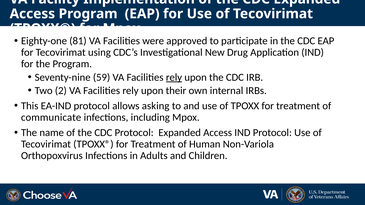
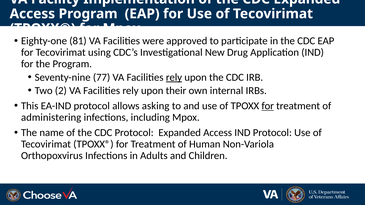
59: 59 -> 77 (102, 77)
for underline: none -> present (268, 106)
communicate: communicate -> administering (51, 118)
